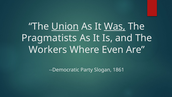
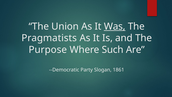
Union underline: present -> none (65, 26)
Workers: Workers -> Purpose (48, 50)
Even: Even -> Such (113, 50)
